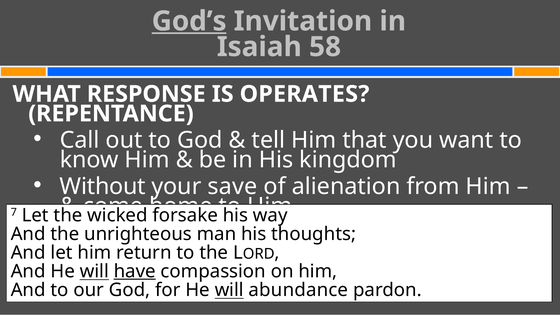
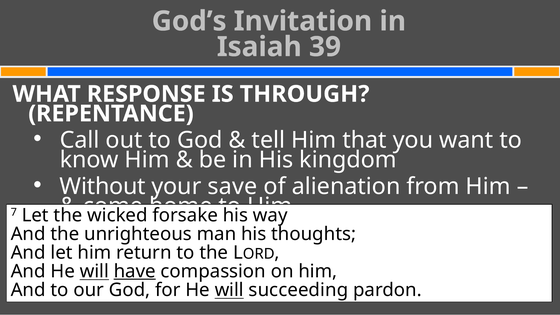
God’s underline: present -> none (189, 21)
58: 58 -> 39 (325, 47)
OPERATES: OPERATES -> THROUGH (305, 94)
abundance: abundance -> succeeding (298, 290)
